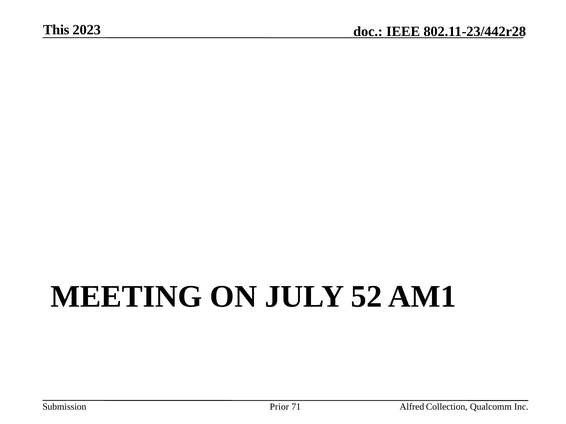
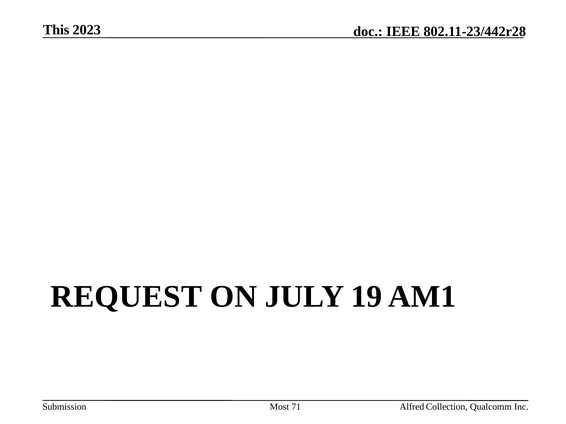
MEETING: MEETING -> REQUEST (126, 297)
52: 52 -> 19 (366, 297)
Prior: Prior -> Most (279, 407)
